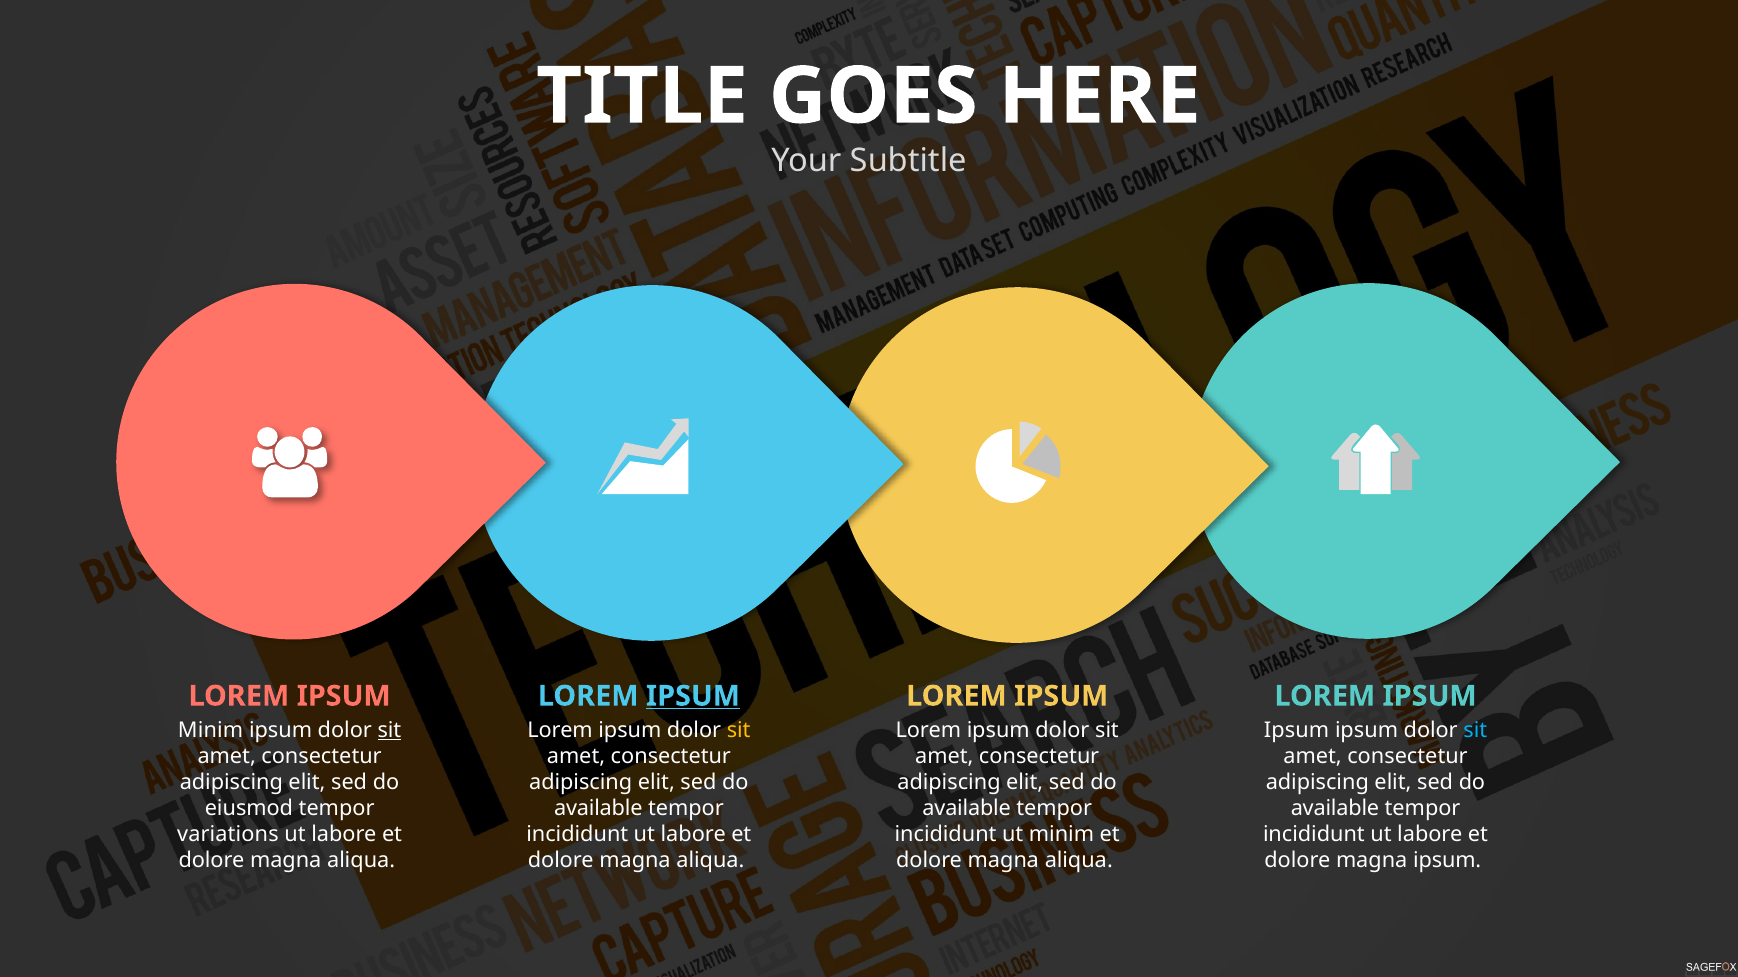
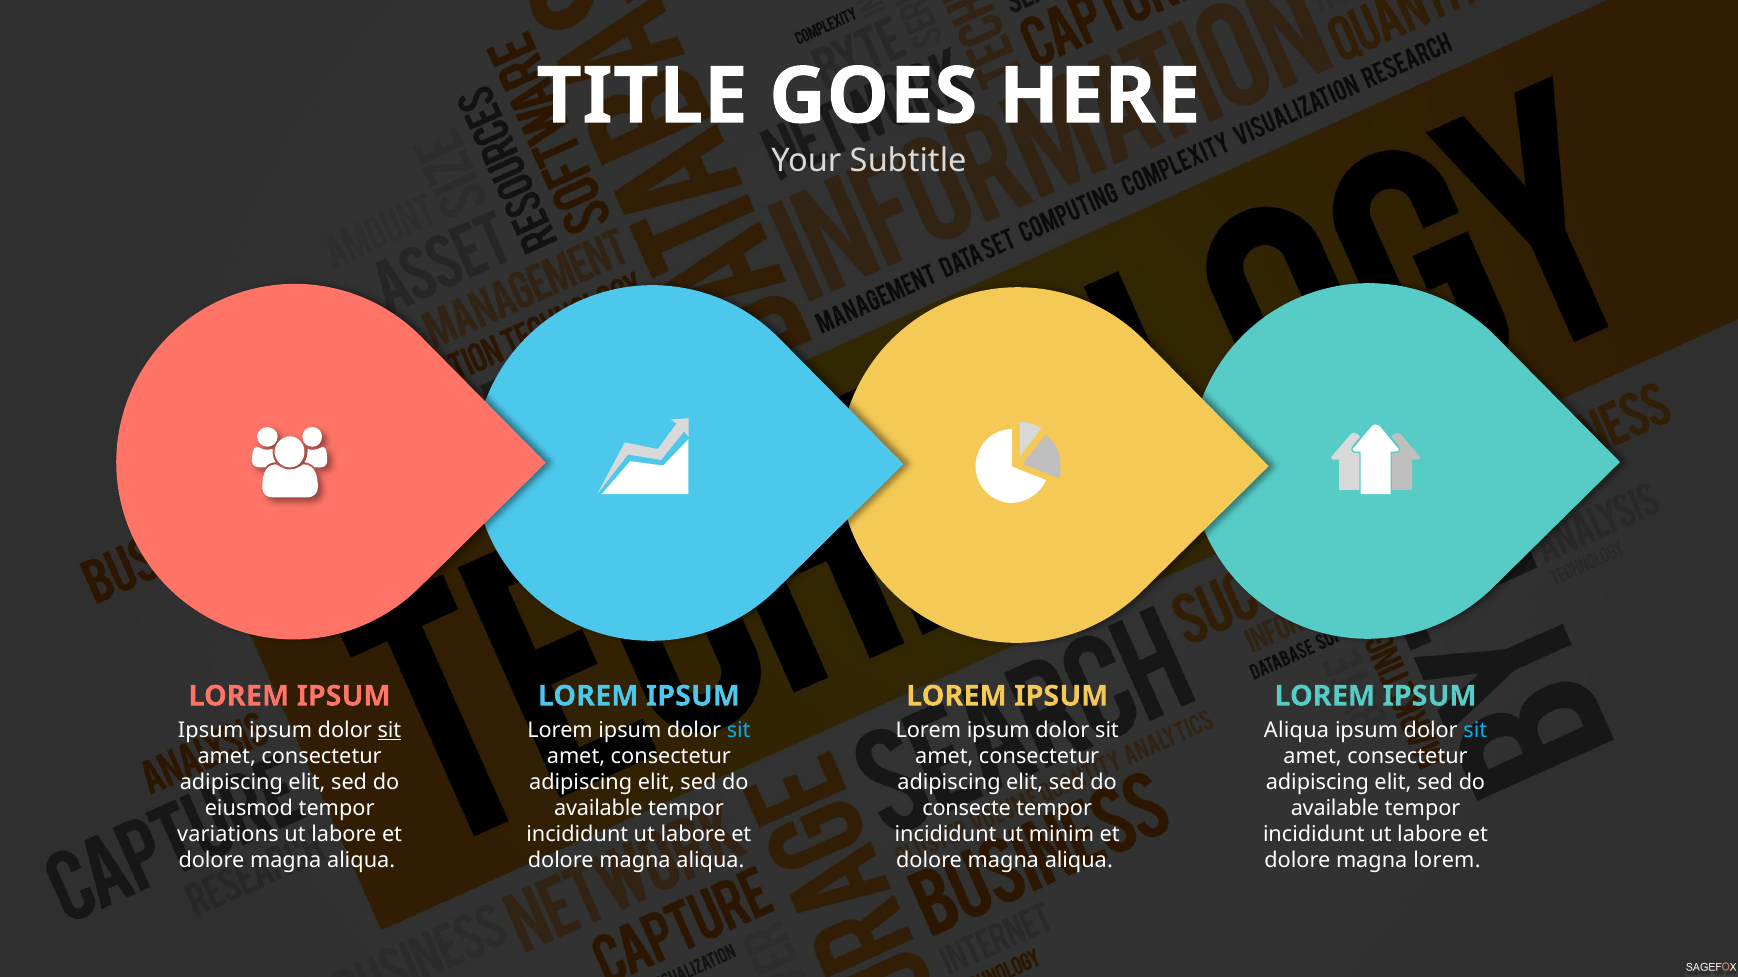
IPSUM underline: present -> none (693, 696)
Minim: Minim -> Ipsum (211, 731)
sit colour: yellow -> light blue (739, 731)
Ipsum: Ipsum -> Aliqua (1297, 731)
available: available -> consecte (967, 809)
magna ipsum: ipsum -> lorem (1447, 861)
